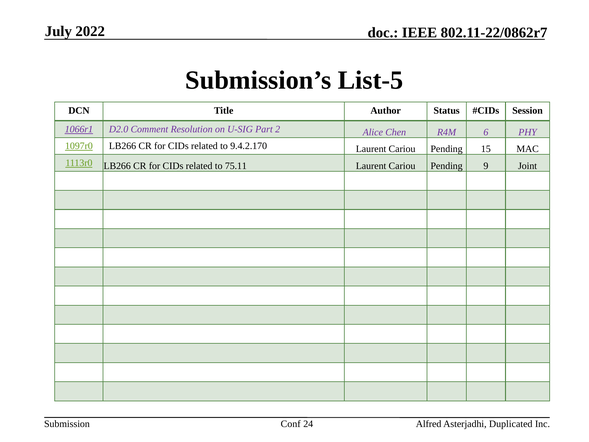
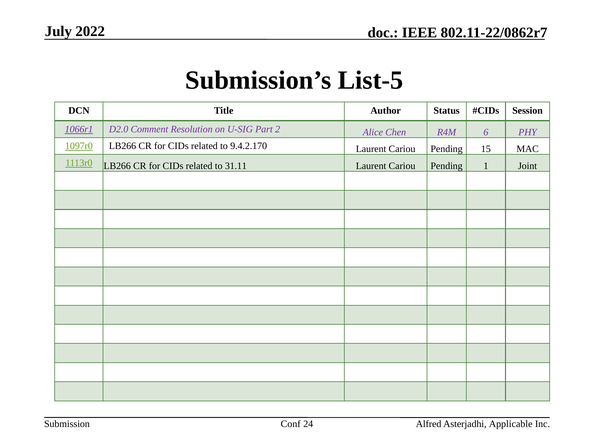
75.11: 75.11 -> 31.11 (236, 166)
9: 9 -> 1 (486, 166)
Duplicated: Duplicated -> Applicable (511, 424)
